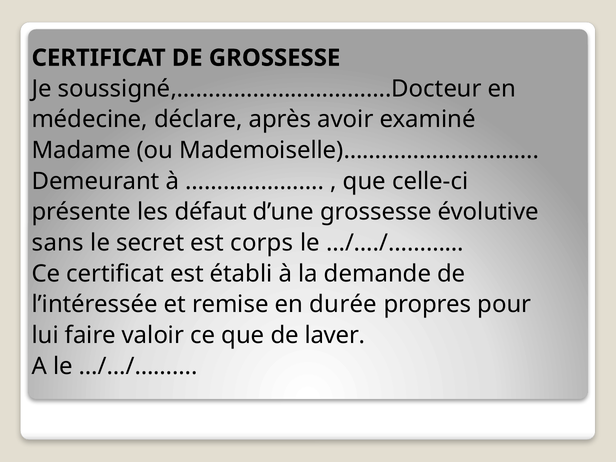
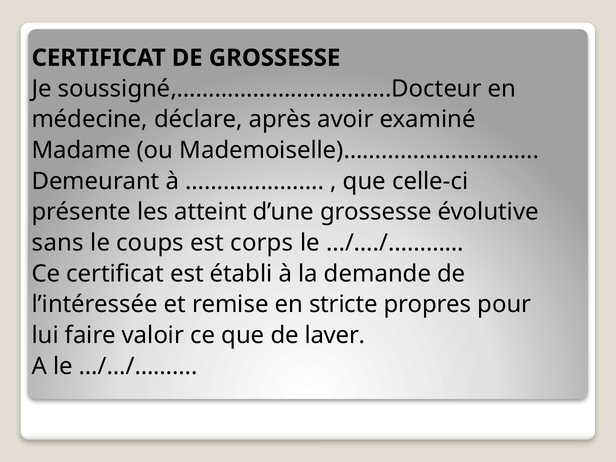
défaut: défaut -> atteint (211, 212)
secret: secret -> coups (150, 243)
durée: durée -> stricte (343, 304)
